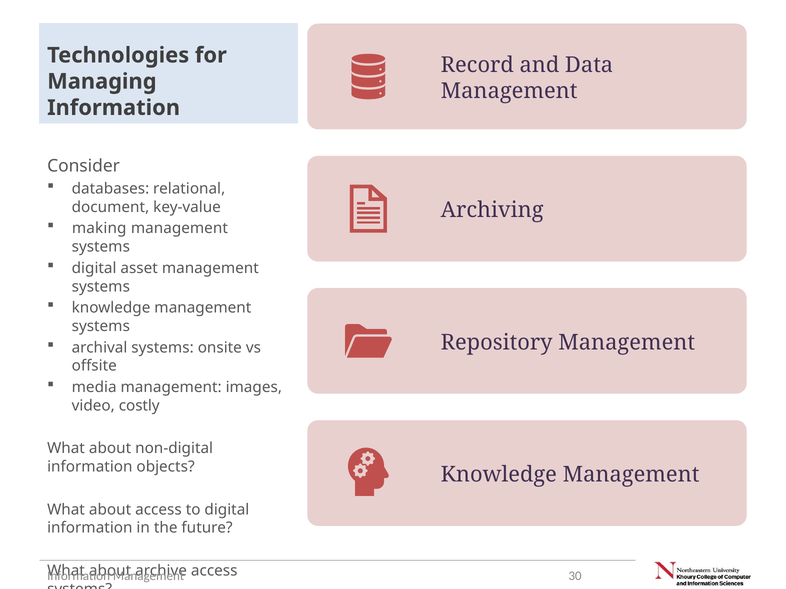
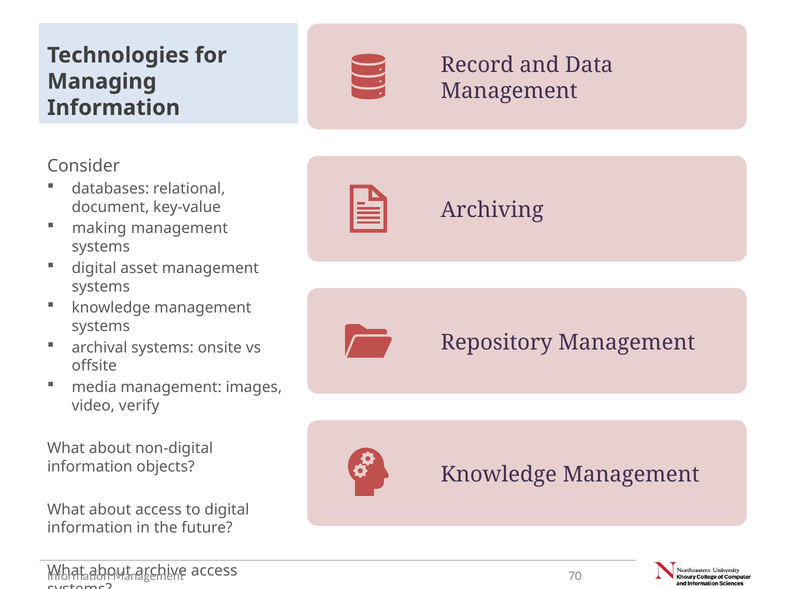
costly: costly -> verify (139, 406)
30: 30 -> 70 (575, 576)
